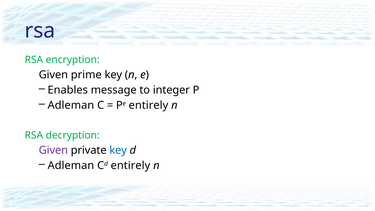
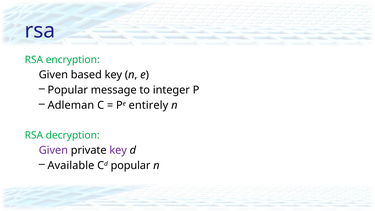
prime: prime -> based (86, 75)
Enables: Enables -> Popular (68, 90)
key colour: blue -> purple (118, 150)
Adleman: Adleman -> Available (71, 166)
Cd entirely: entirely -> popular (131, 166)
